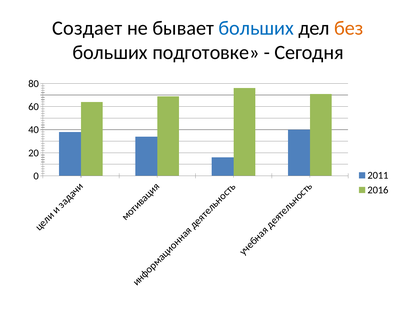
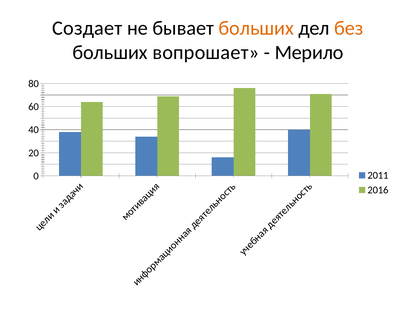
больших colour: blue -> orange (256, 28)
подготовке: подготовке -> вопрошает (206, 52)
Сегодня: Сегодня -> Мерило (309, 52)
